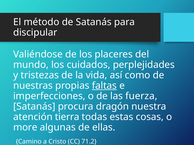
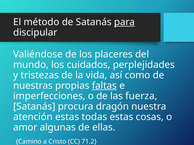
para underline: none -> present (124, 22)
atención tierra: tierra -> estas (67, 117)
more: more -> amor (25, 128)
